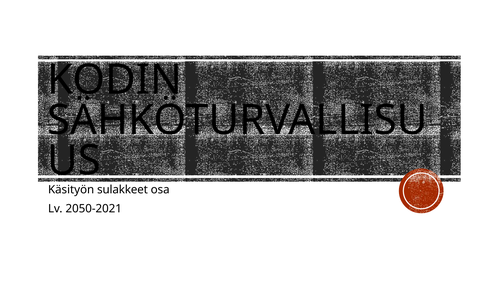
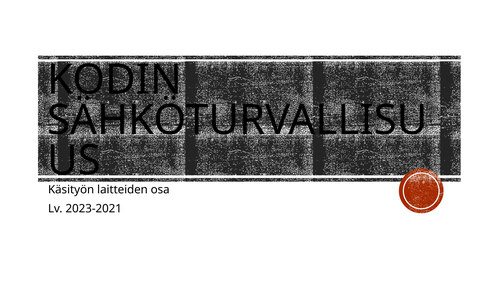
sulakkeet: sulakkeet -> laitteiden (122, 189)
2050-2021: 2050-2021 -> 2023-2021 (94, 208)
